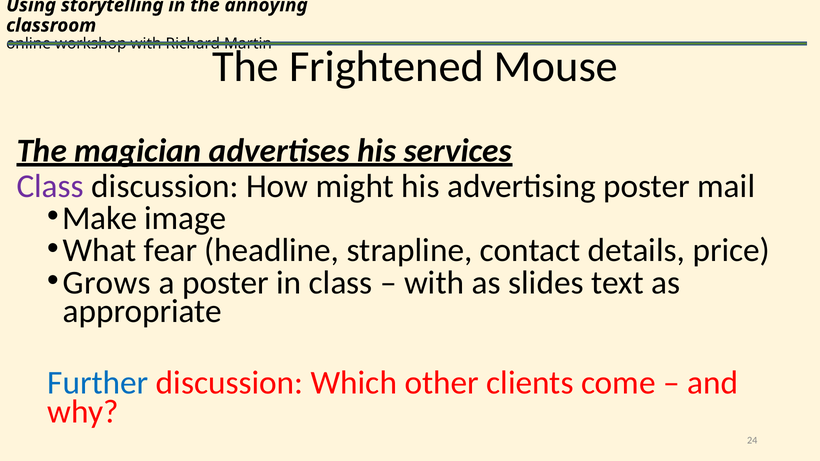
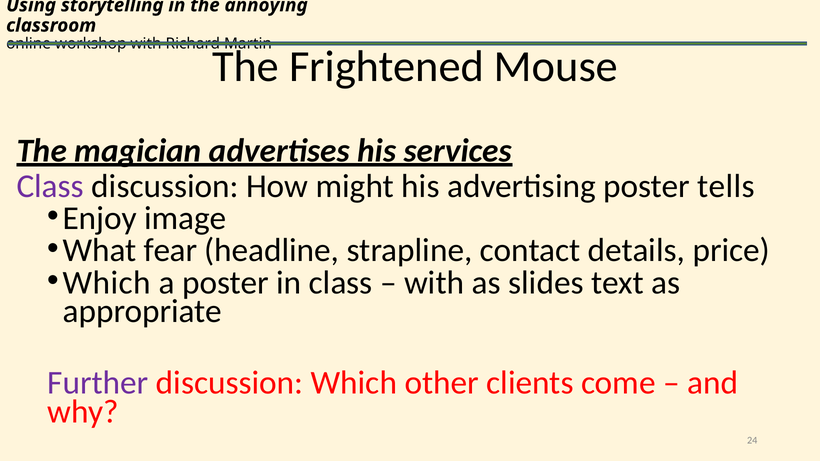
mail: mail -> tells (726, 186)
Make: Make -> Enjoy (100, 218)
Grows: Grows -> Which (107, 283)
Further colour: blue -> purple (98, 383)
